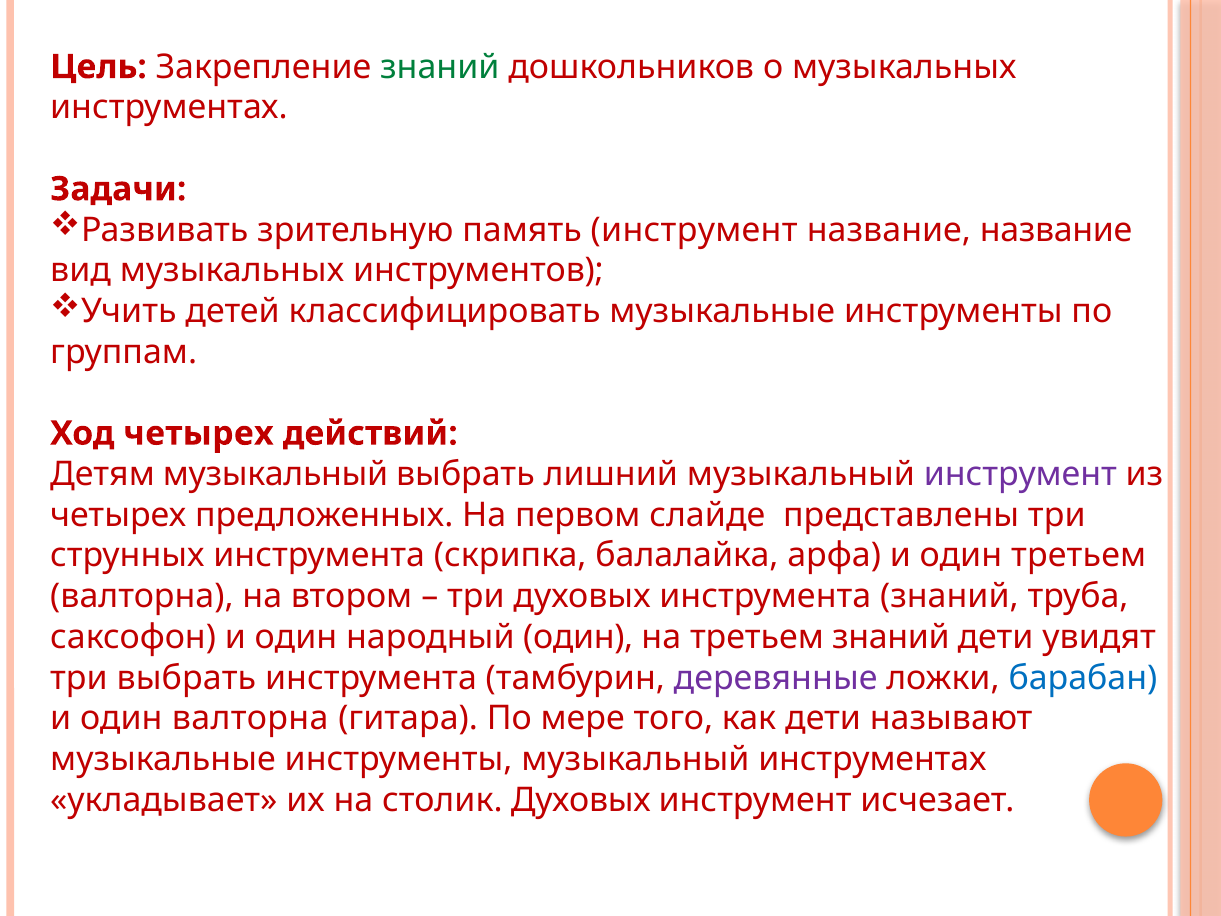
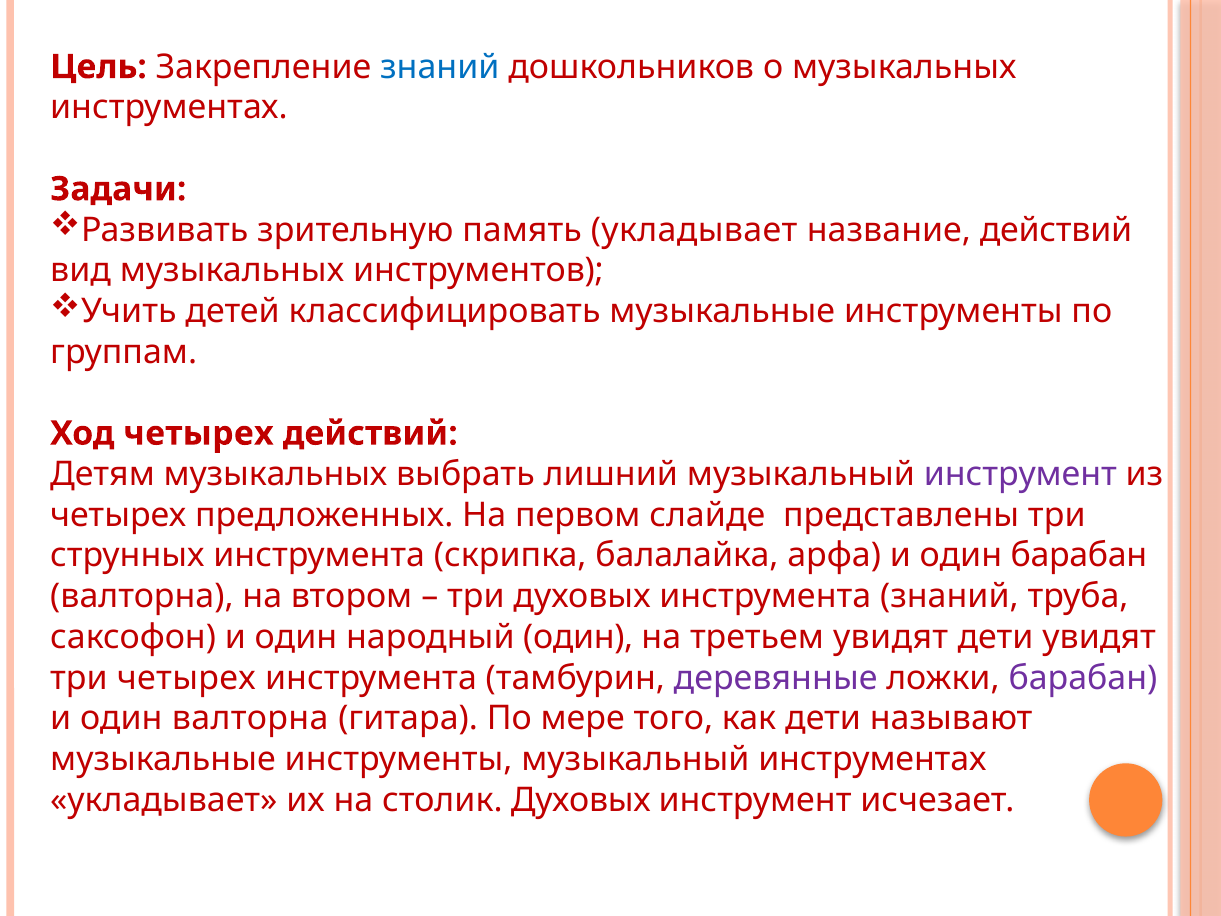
знаний colour: green -> blue (440, 67)
память инструмент: инструмент -> укладывает (694, 230)
название название: название -> действий (1056, 230)
Детям музыкальный: музыкальный -> музыкальных (275, 474)
один третьем: третьем -> барабан (1079, 556)
третьем знаний: знаний -> увидят (891, 637)
три выбрать: выбрать -> четырех (186, 678)
барабан colour: blue -> purple (1083, 678)
